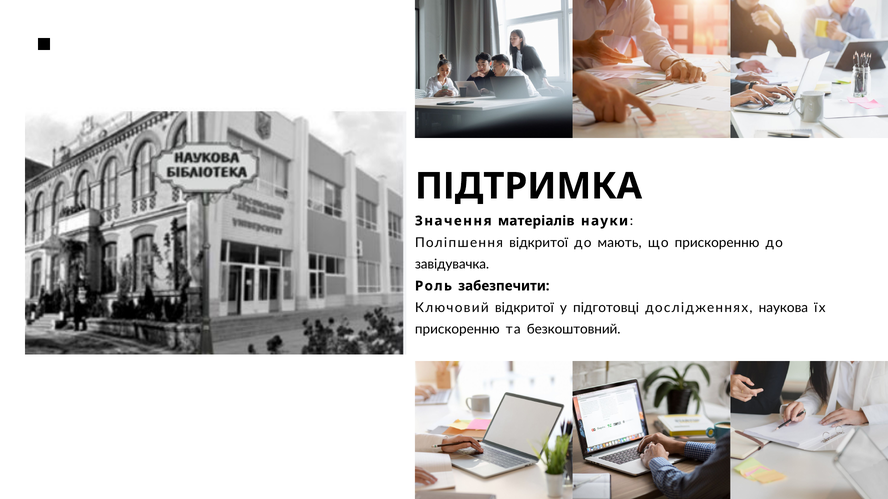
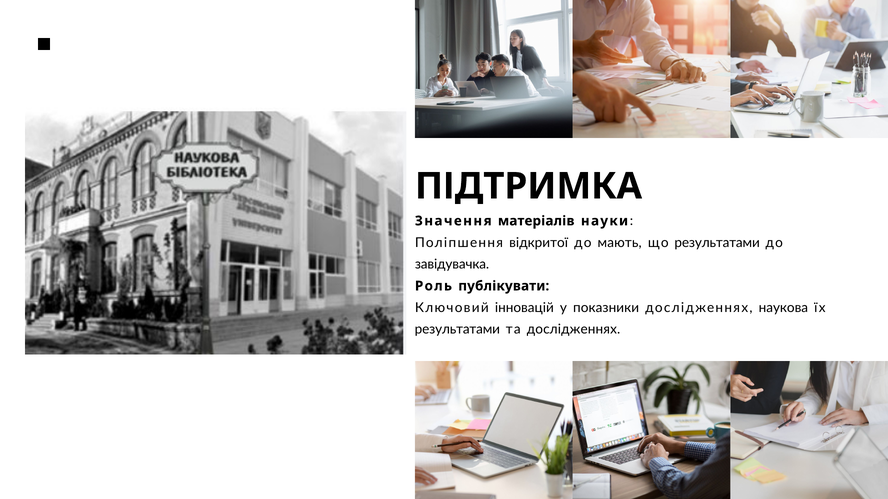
що прискоренню: прискоренню -> результатами (717, 243)
забезпечити: забезпечити -> публікувати (504, 286)
Ключовий відкритої: відкритої -> інновацій (524, 308)
підготовці: підготовці -> показники (606, 308)
прискоренню: прискоренню -> результатами (457, 330)
та безкоштовний: безкоштовний -> дослідженнях (574, 330)
